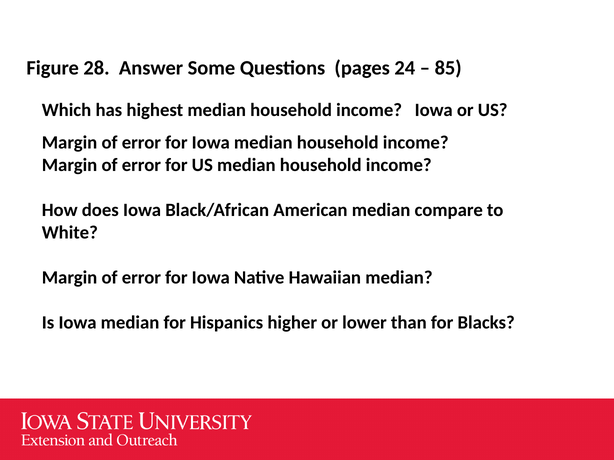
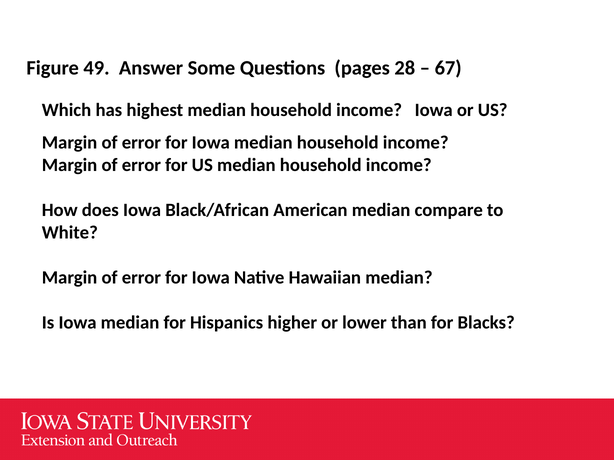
28: 28 -> 49 (97, 68)
24: 24 -> 28 (405, 68)
85: 85 -> 67 (448, 68)
